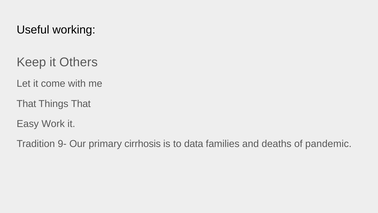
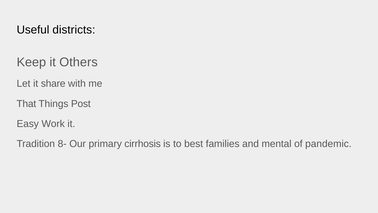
working: working -> districts (74, 30)
come: come -> share (53, 84)
Things That: That -> Post (81, 104)
9-: 9- -> 8- (62, 144)
data: data -> best (194, 144)
deaths: deaths -> mental (277, 144)
